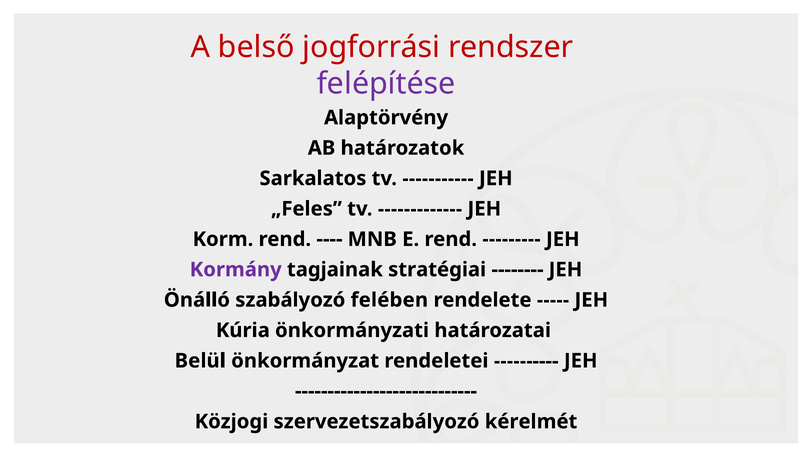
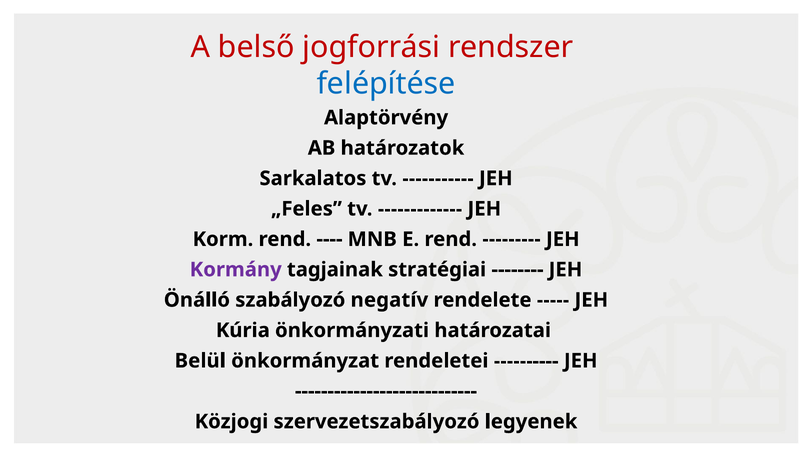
felépítése colour: purple -> blue (386, 84)
felében: felében -> negatív (389, 300)
kérelmét: kérelmét -> legyenek (531, 421)
